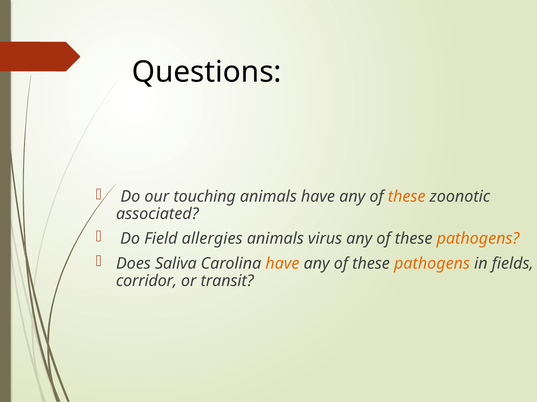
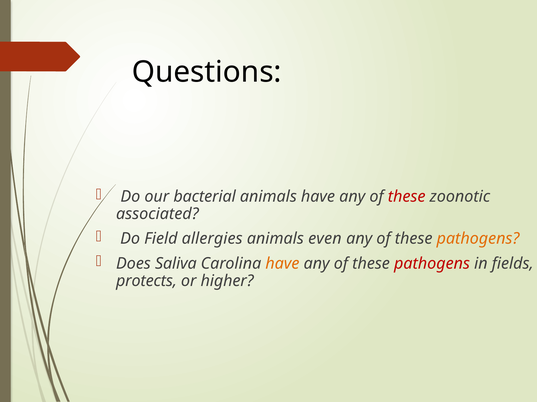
touching: touching -> bacterial (205, 197)
these colour: orange -> red (407, 197)
virus: virus -> even (325, 239)
pathogens colour: orange -> red (432, 264)
corridor: corridor -> protects (146, 281)
transit: transit -> higher (227, 281)
